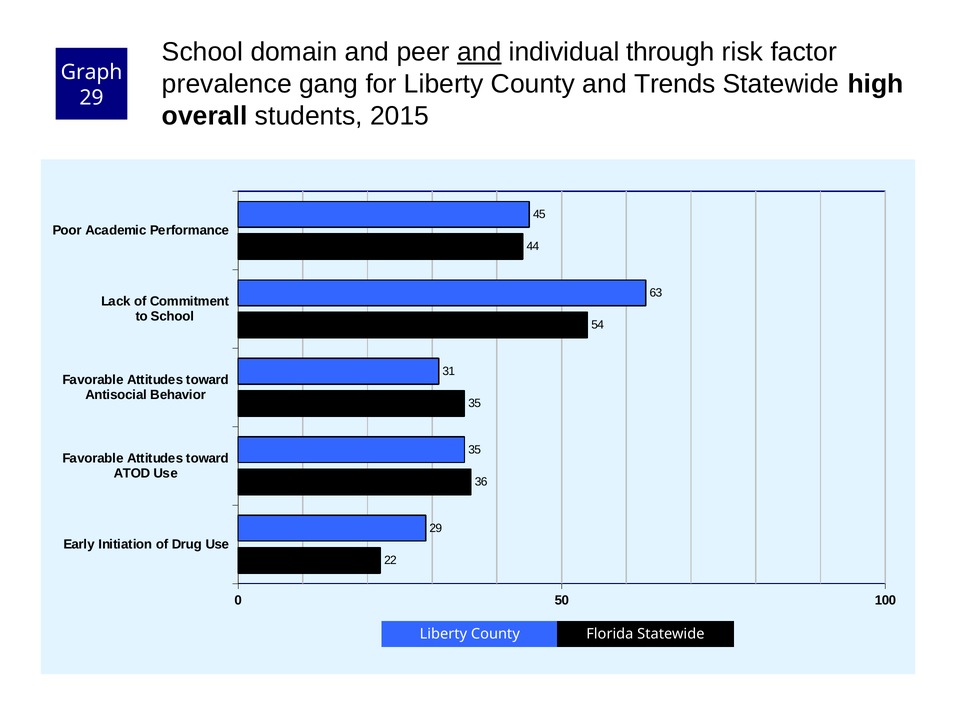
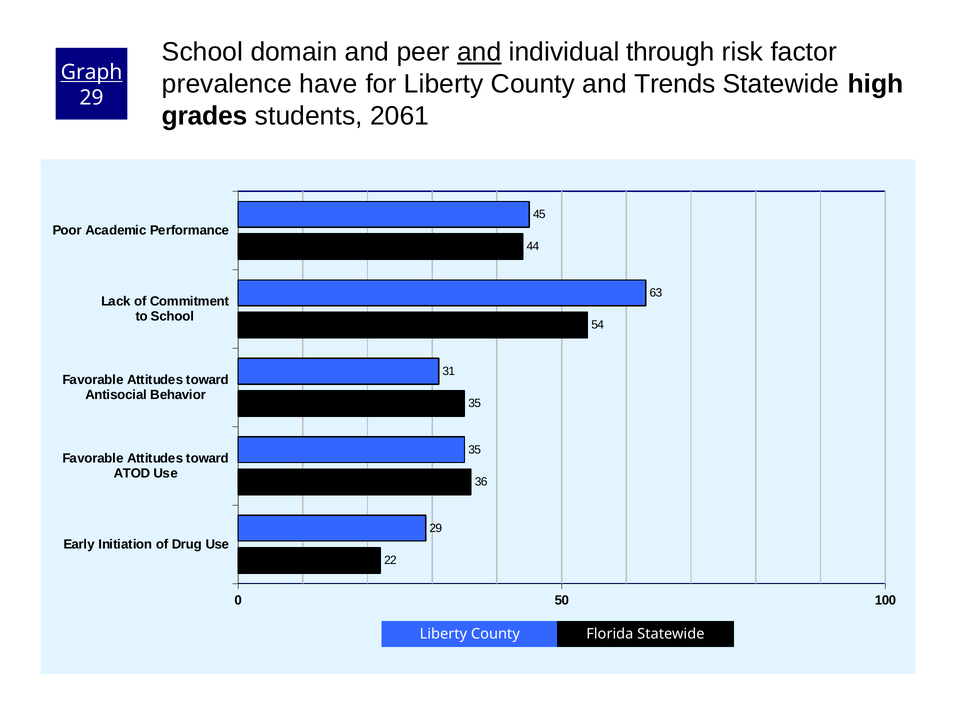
Graph underline: none -> present (92, 72)
gang: gang -> have (329, 84)
overall: overall -> grades (205, 116)
2015: 2015 -> 2061 (400, 116)
